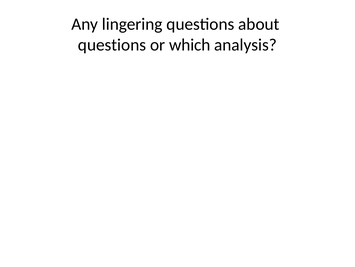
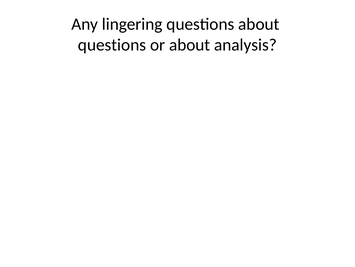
or which: which -> about (190, 45)
